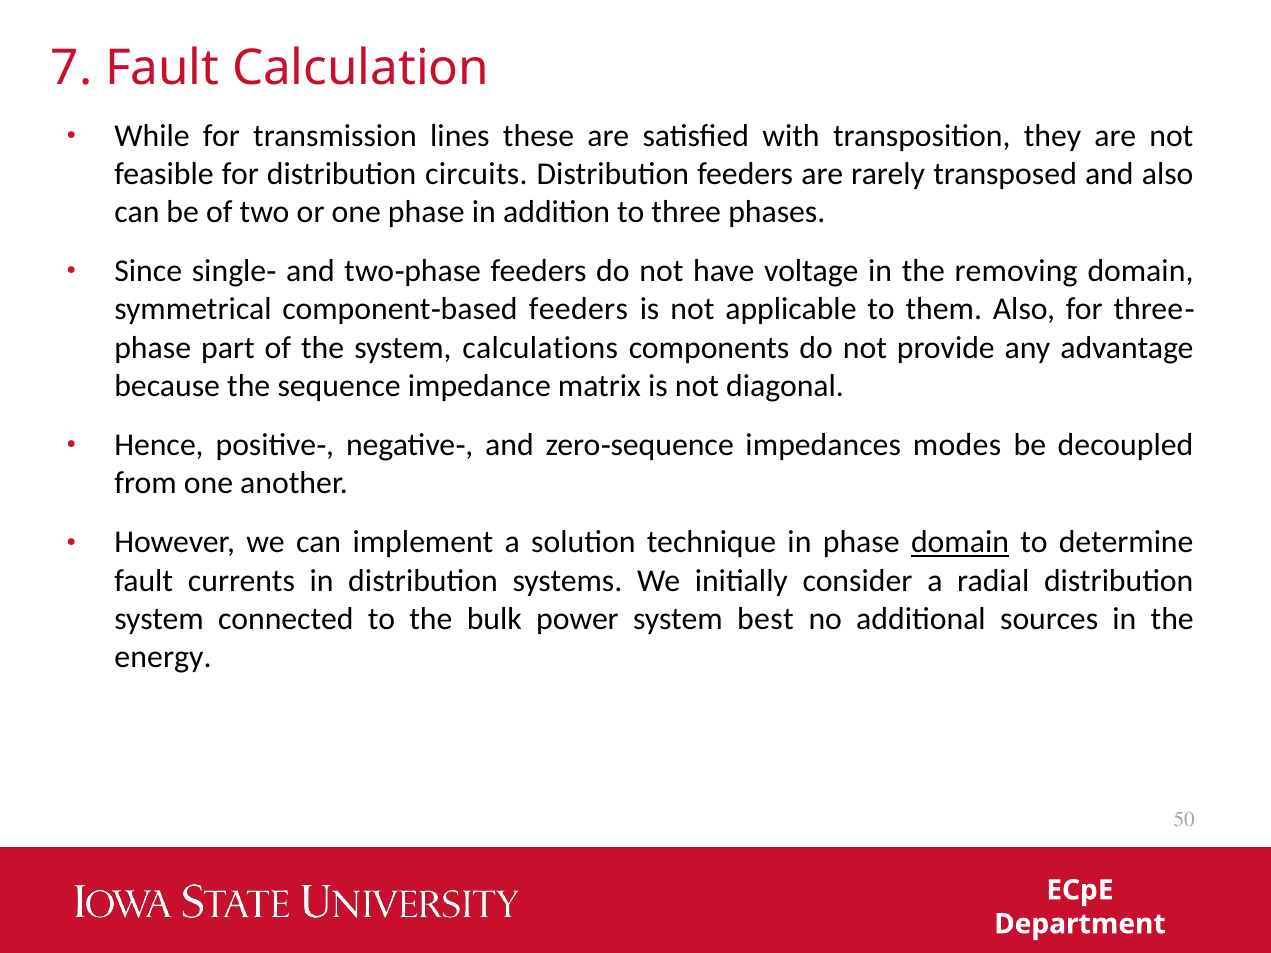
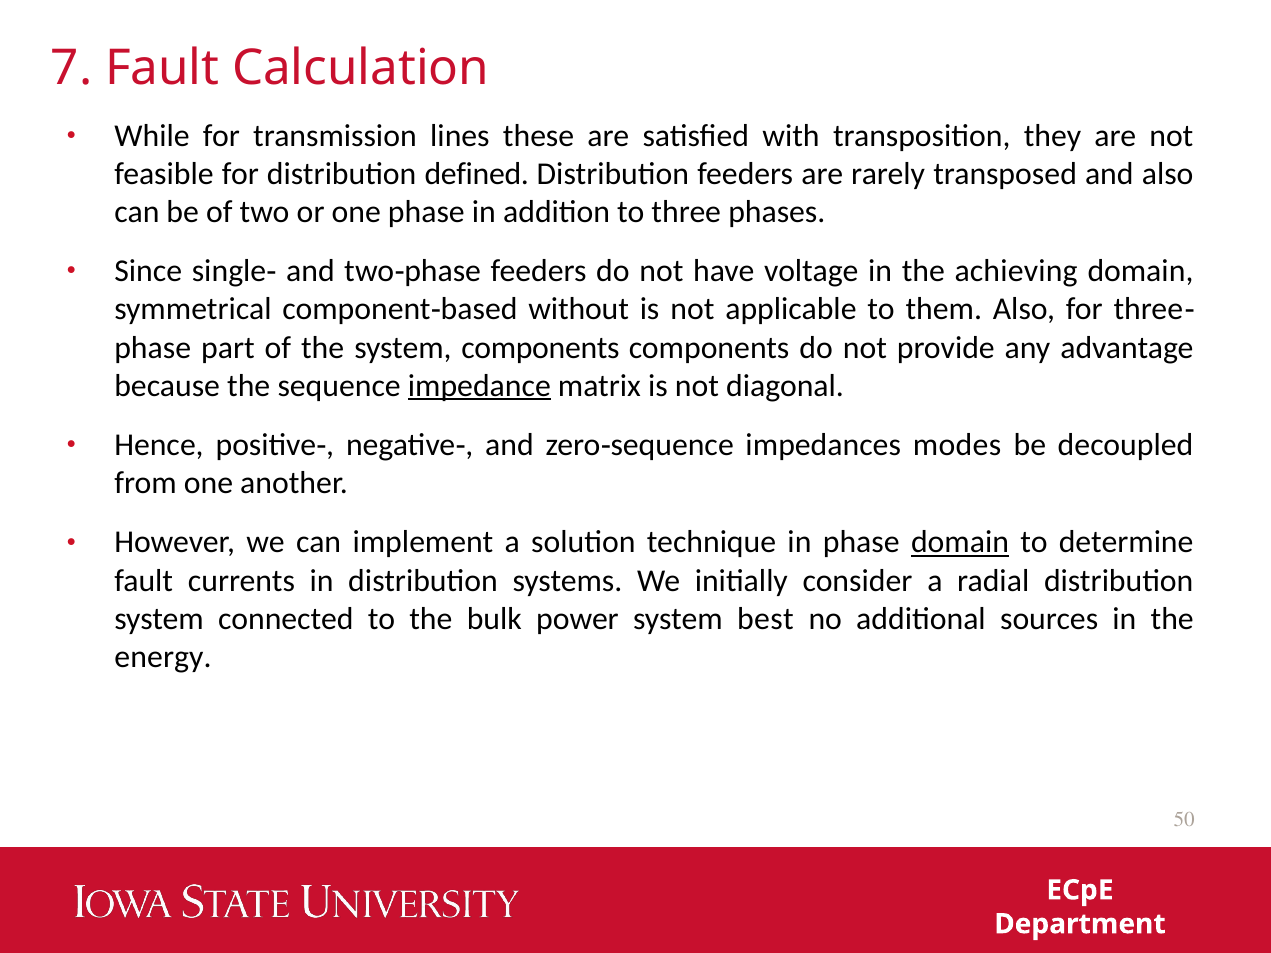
circuits: circuits -> defined (477, 174)
removing: removing -> achieving (1016, 271)
feeders: feeders -> without (579, 310)
system calculations: calculations -> components (540, 348)
impedance underline: none -> present (479, 386)
